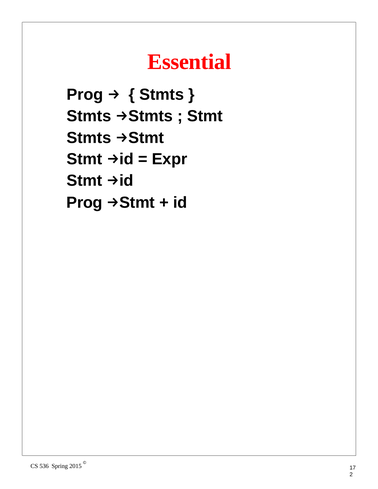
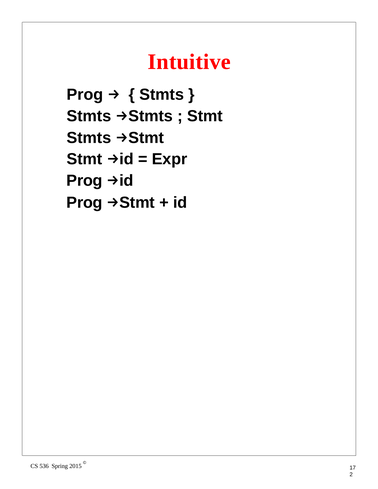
Essential: Essential -> Intuitive (189, 62)
Stmt: Stmt -> Prog (84, 181)
